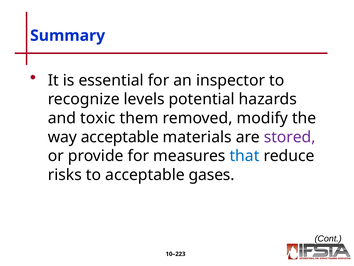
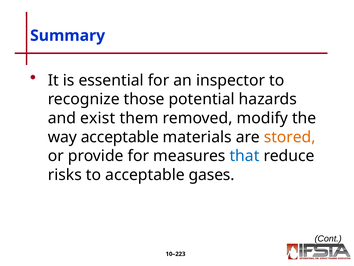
levels: levels -> those (144, 99)
toxic: toxic -> exist (98, 118)
stored colour: purple -> orange (290, 137)
